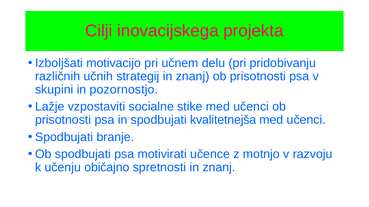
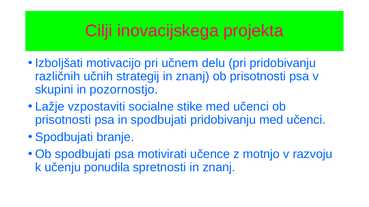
spodbujati kvalitetnejša: kvalitetnejša -> pridobivanju (223, 120)
običajno: običajno -> ponudila (107, 168)
